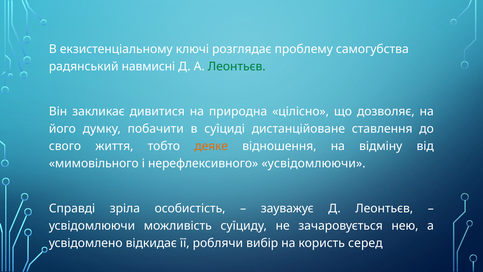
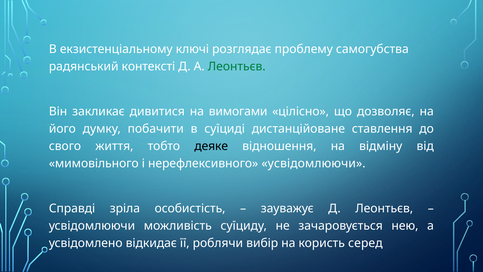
навмисні: навмисні -> контексті (148, 66)
природна: природна -> вимогами (238, 111)
деяке colour: orange -> black (211, 146)
